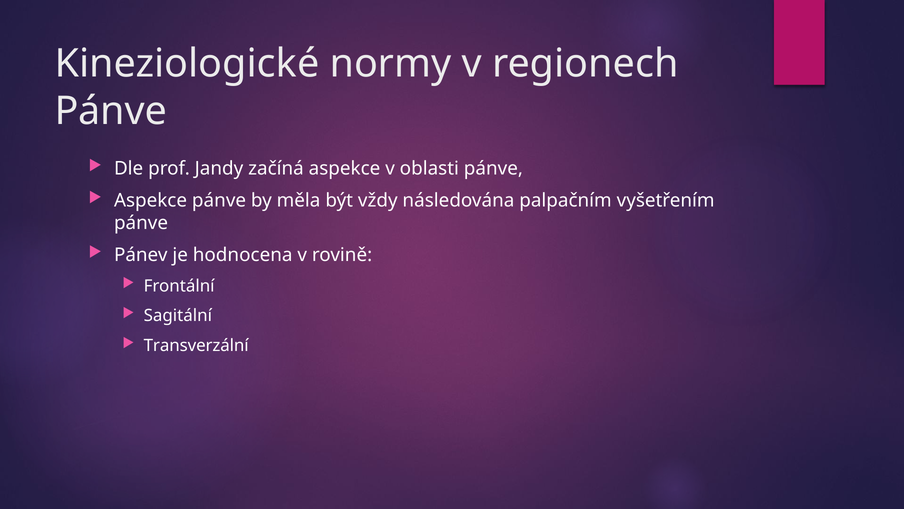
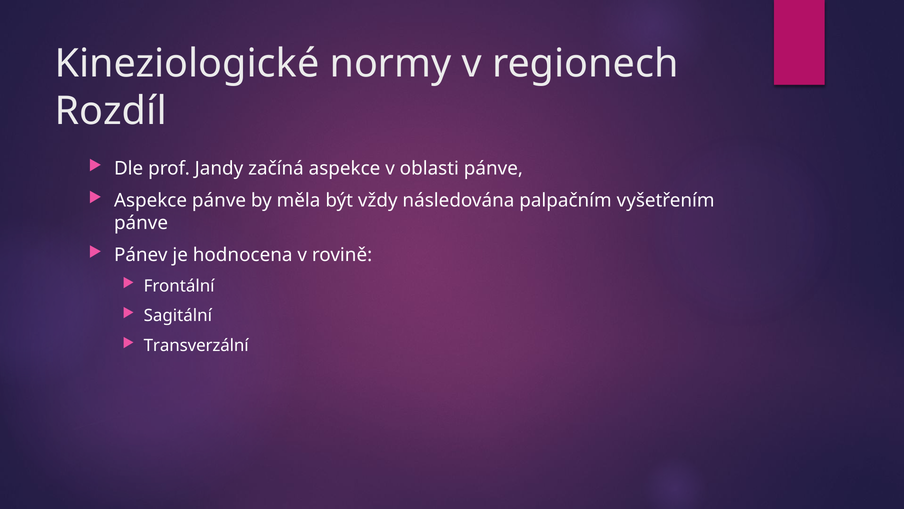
Pánve: Pánve -> Rozdíl (111, 111)
